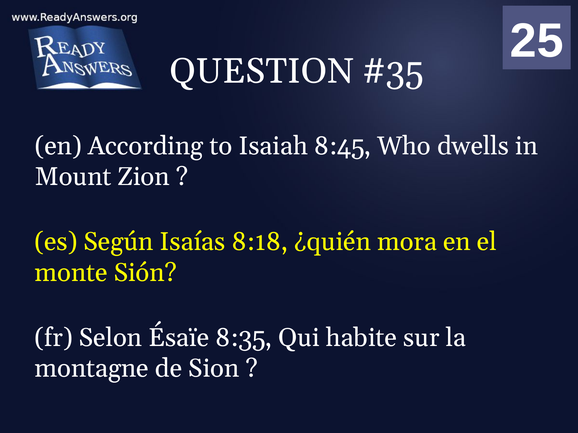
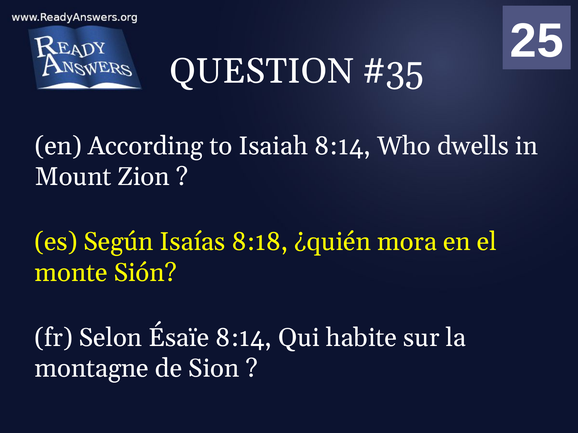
Isaiah 8:45: 8:45 -> 8:14 (342, 146)
Ésaïe 8:35: 8:35 -> 8:14 (244, 338)
